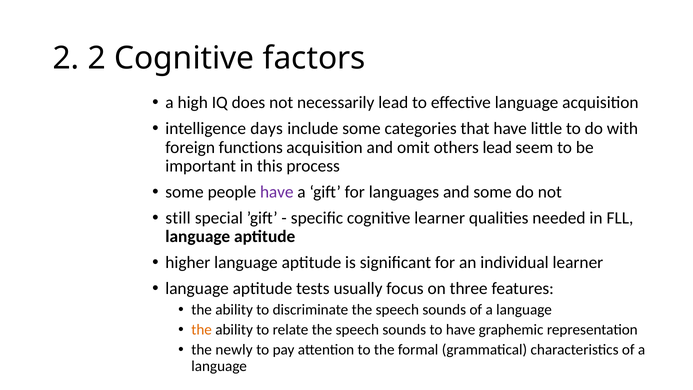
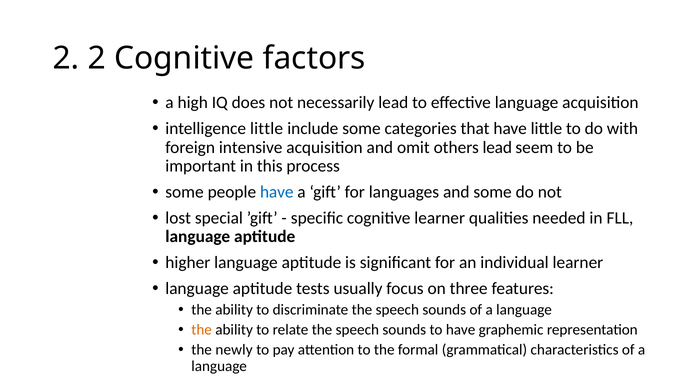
intelligence days: days -> little (267, 129)
functions: functions -> intensive (251, 147)
have colour: purple -> blue (277, 192)
still: still -> lost (178, 218)
